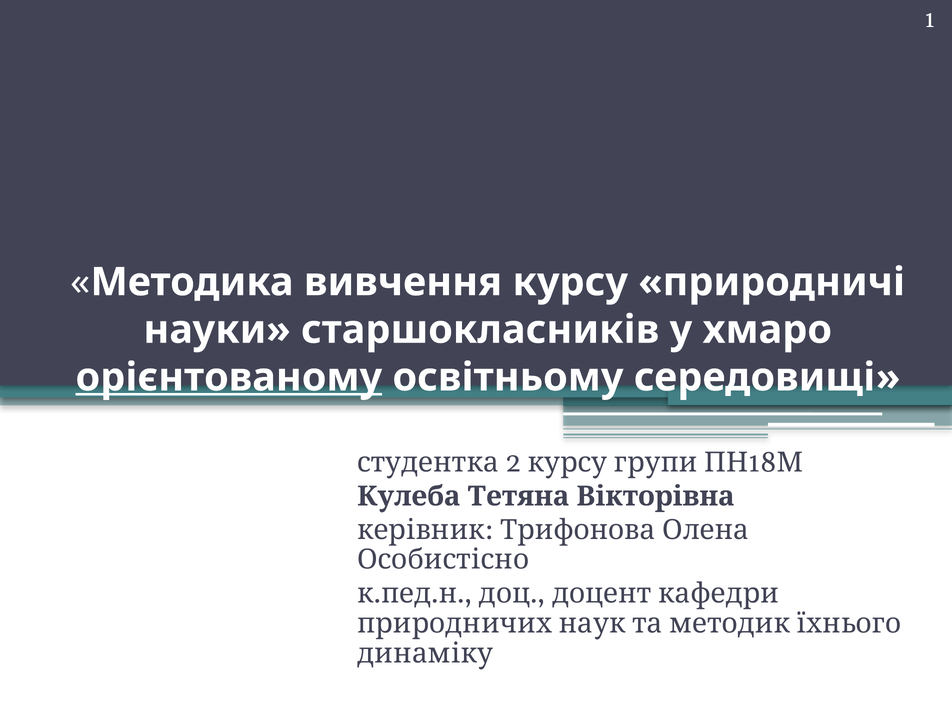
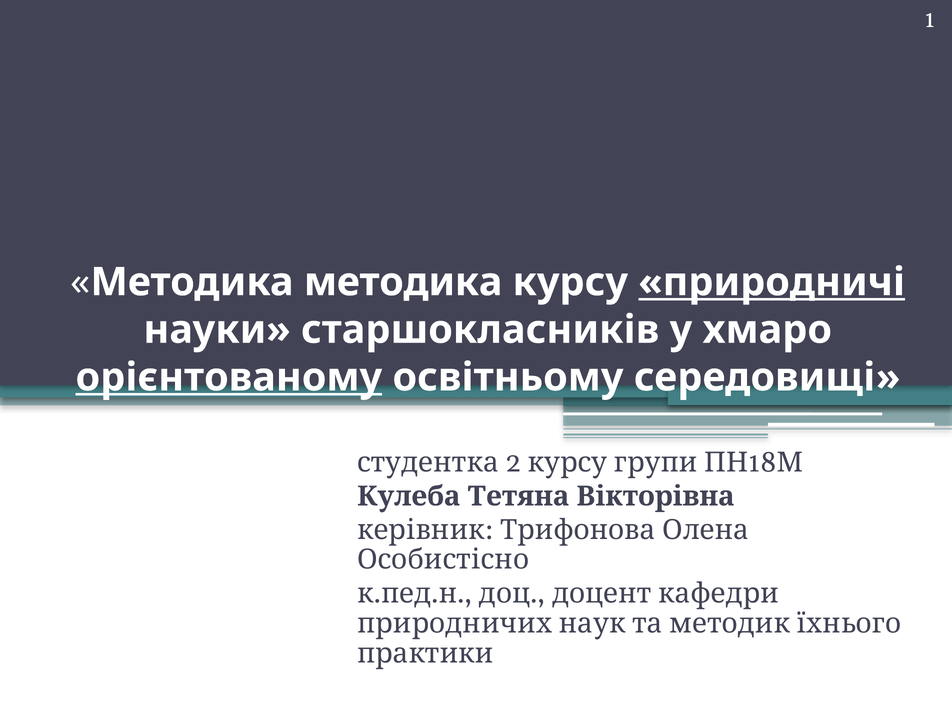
Методика вивчення: вивчення -> методика (403, 282)
природничі underline: none -> present (772, 282)
динаміку: динаміку -> практики (425, 653)
